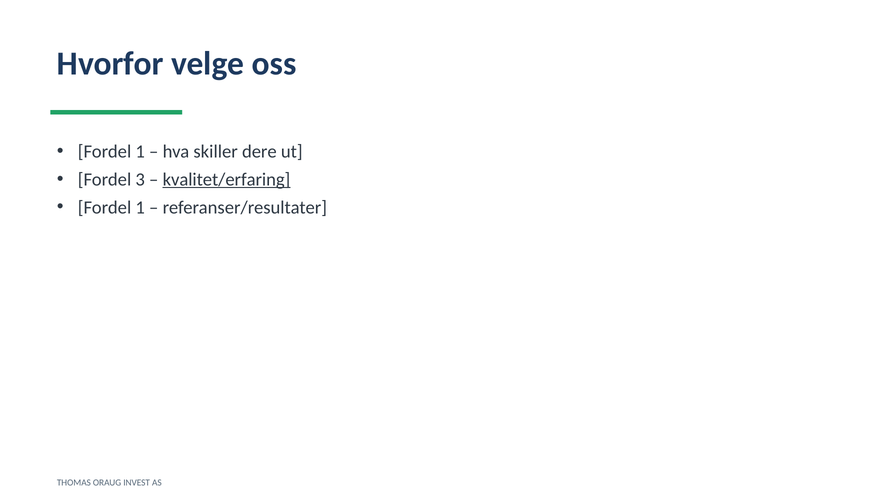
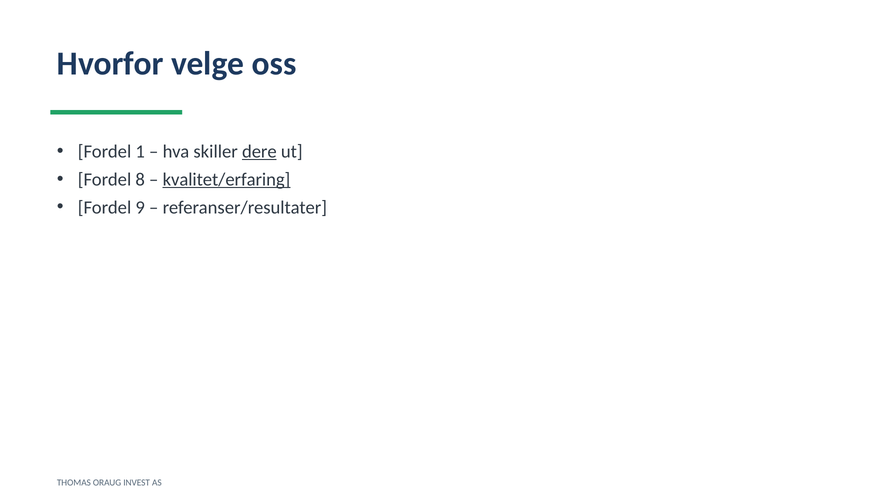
dere underline: none -> present (259, 151)
3: 3 -> 8 (140, 179)
1: 1 -> 9 (140, 207)
